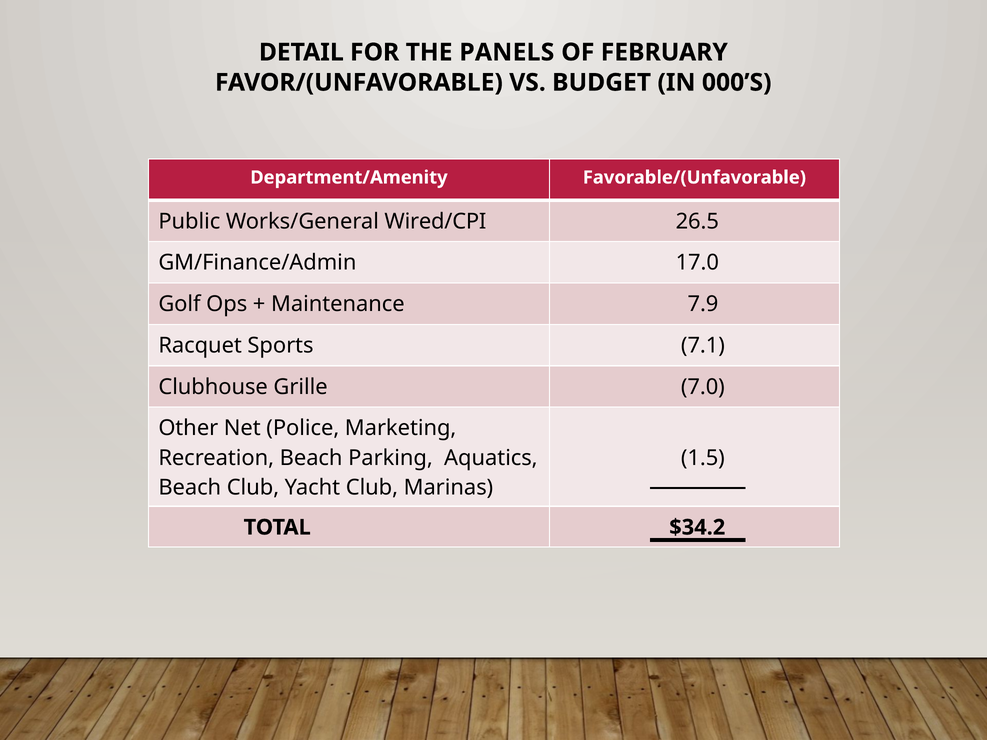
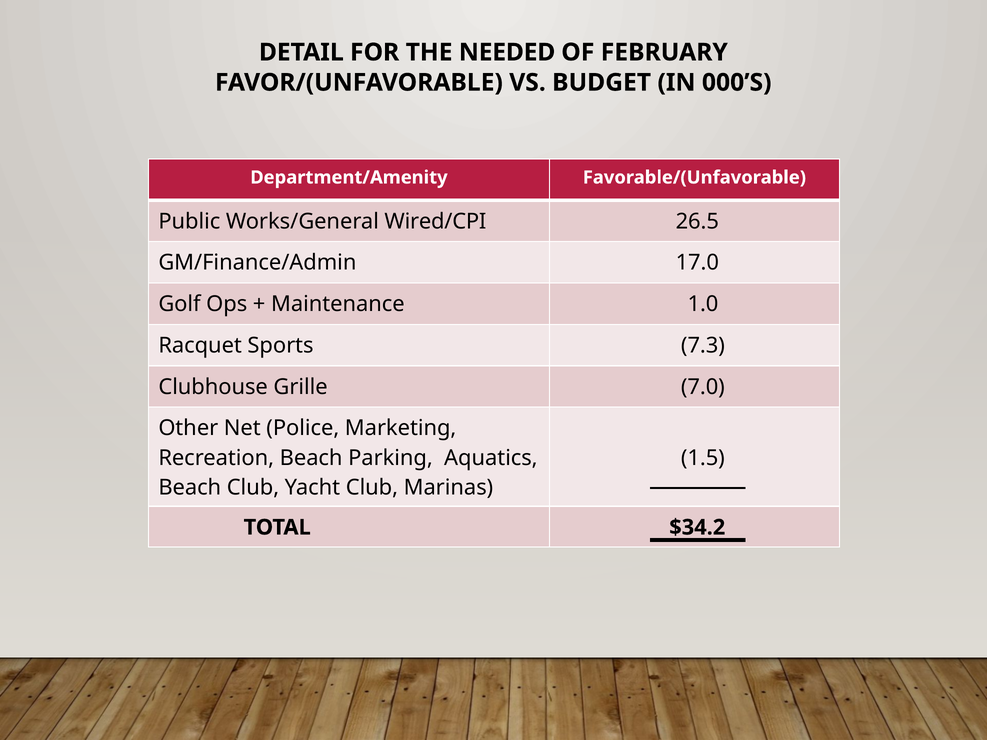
PANELS: PANELS -> NEEDED (507, 52)
7.9: 7.9 -> 1.0 (703, 304)
7.1: 7.1 -> 7.3 (703, 346)
